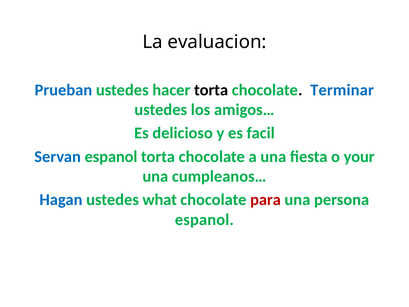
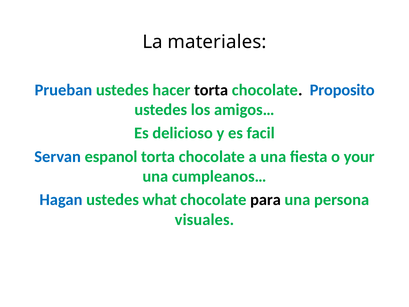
evaluacion: evaluacion -> materiales (217, 42)
Terminar: Terminar -> Proposito (342, 90)
para colour: red -> black (265, 200)
espanol: espanol -> visuales (204, 219)
